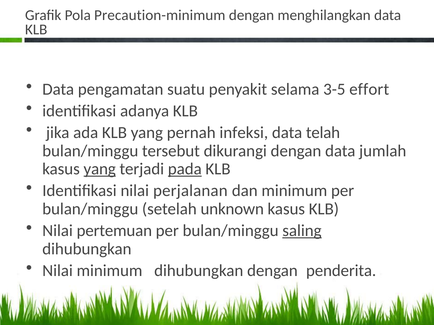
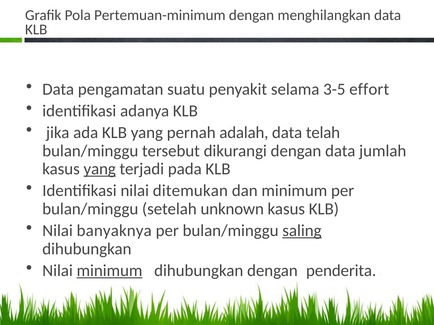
Precaution-minimum: Precaution-minimum -> Pertemuan-minimum (160, 15)
infeksi: infeksi -> adalah (244, 133)
pada underline: present -> none (185, 169)
perjalanan: perjalanan -> ditemukan (190, 191)
pertemuan: pertemuan -> banyaknya (114, 231)
minimum underline: none -> present (110, 271)
